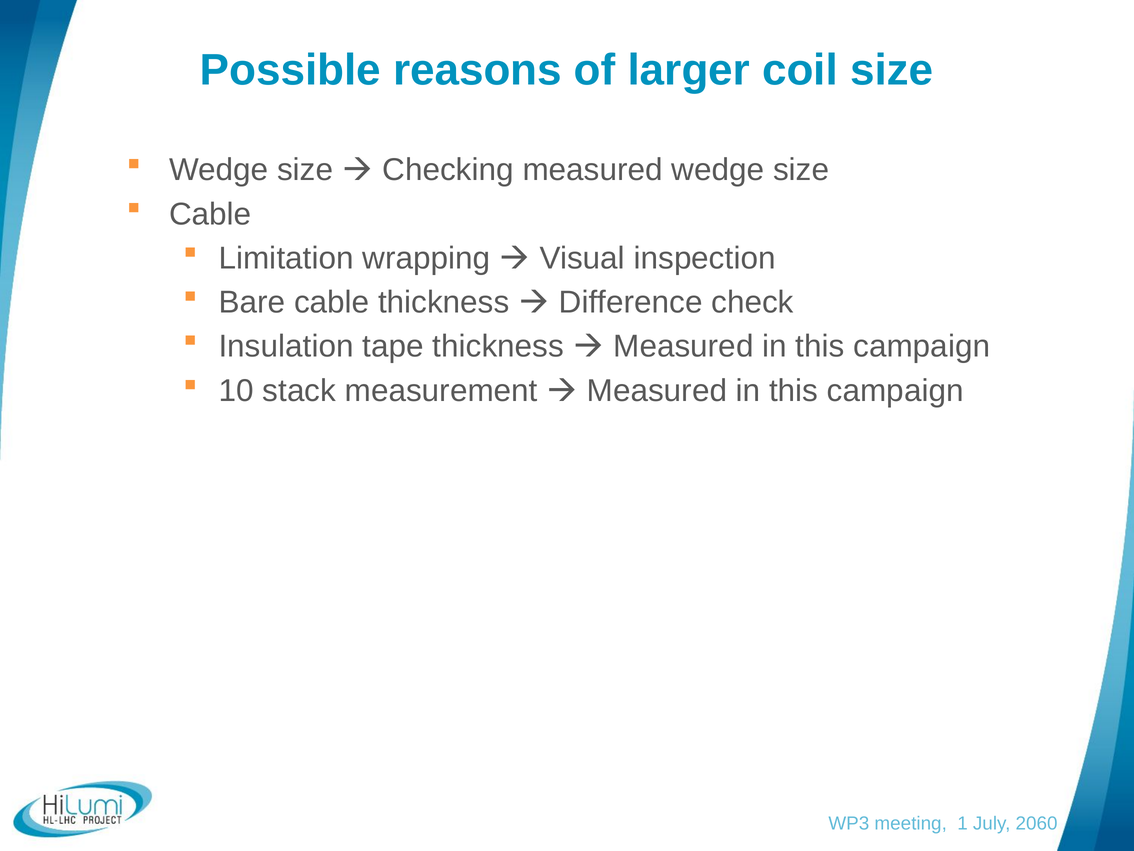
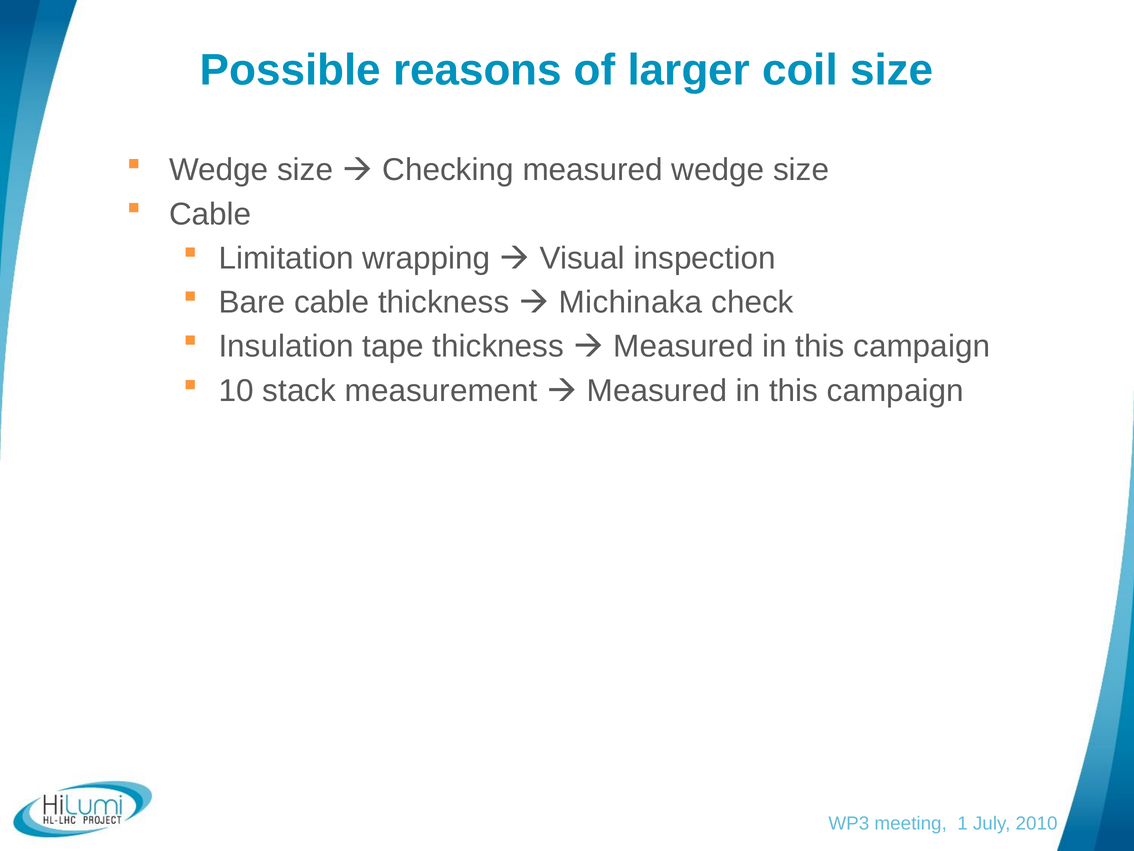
Difference: Difference -> Michinaka (631, 302)
2060: 2060 -> 2010 (1037, 823)
